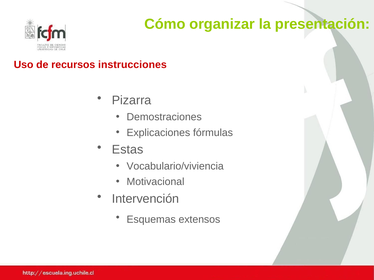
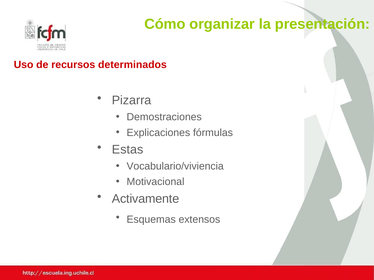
instrucciones: instrucciones -> determinados (132, 65)
Intervención: Intervención -> Activamente (146, 199)
